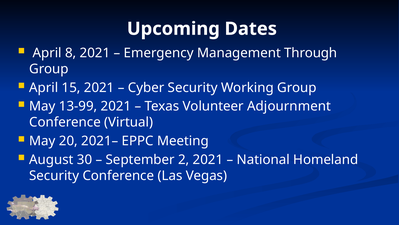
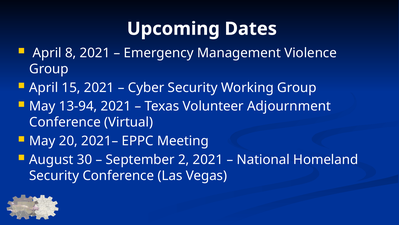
Through: Through -> Violence (311, 53)
13-99: 13-99 -> 13-94 (78, 106)
